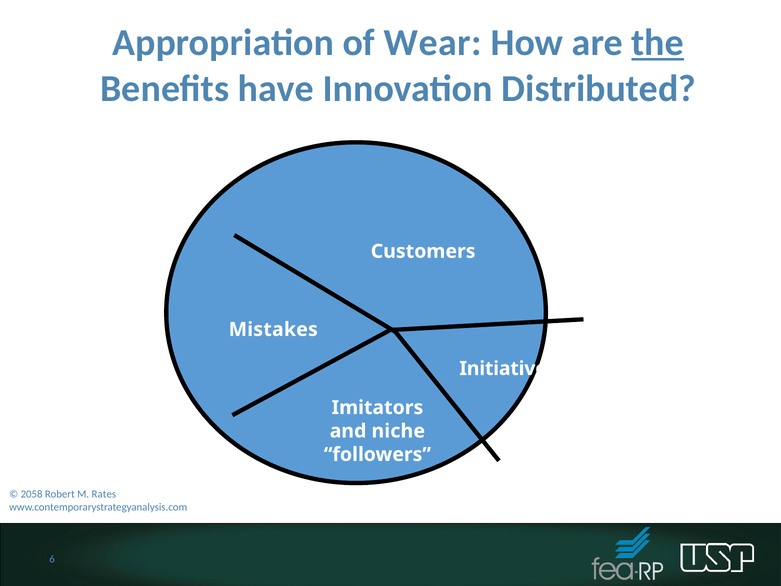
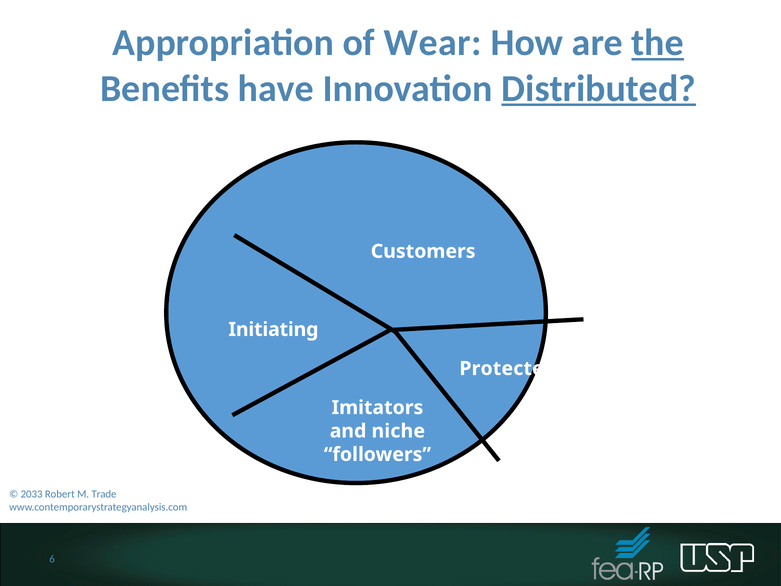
Distributed underline: none -> present (599, 89)
Mistakes: Mistakes -> Initiating (273, 329)
Initiatives: Initiatives -> Protected (508, 368)
2058: 2058 -> 2033 (32, 494)
Rates: Rates -> Trade (104, 494)
